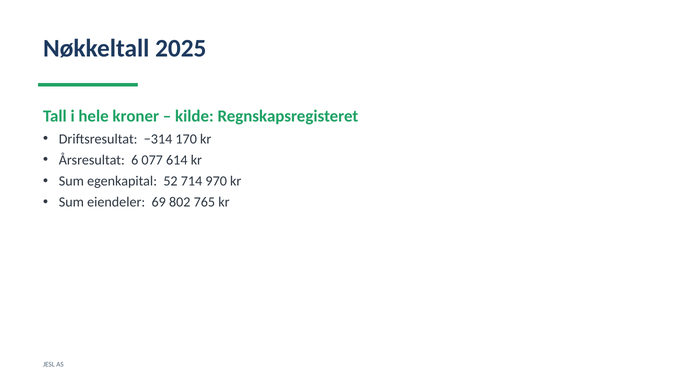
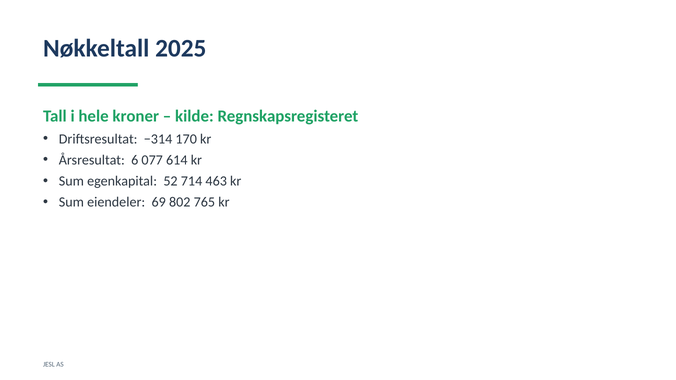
970: 970 -> 463 (216, 181)
